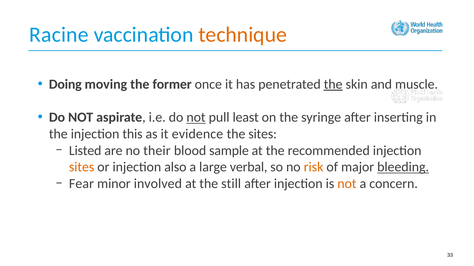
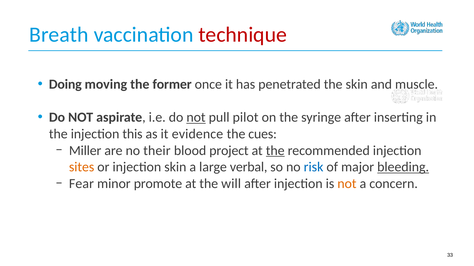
Racine: Racine -> Breath (59, 35)
technique colour: orange -> red (243, 35)
the underline: present -> none (333, 84)
least: least -> pilot (246, 118)
the sites: sites -> cues (263, 134)
Listed: Listed -> Miller (85, 151)
sample: sample -> project (229, 151)
the underline: none -> present (275, 151)
injection also: also -> skin (175, 167)
risk colour: orange -> blue (314, 167)
involved: involved -> promote (158, 184)
still: still -> will (231, 184)
